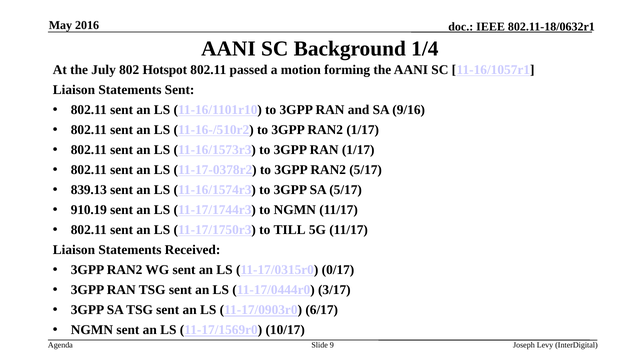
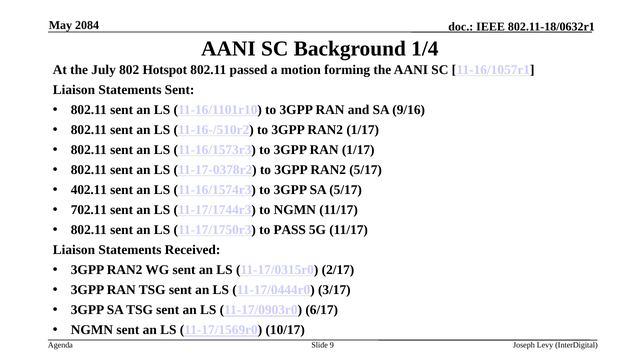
2016: 2016 -> 2084 (87, 25)
839.13: 839.13 -> 402.11 (89, 190)
910.19: 910.19 -> 702.11 (89, 210)
TILL: TILL -> PASS (290, 230)
0/17: 0/17 -> 2/17 (338, 270)
